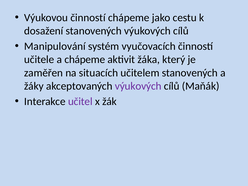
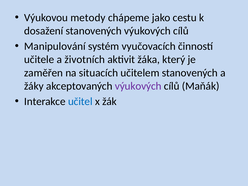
Výukovou činností: činností -> metody (88, 18)
a chápeme: chápeme -> životních (85, 60)
učitel colour: purple -> blue (80, 101)
